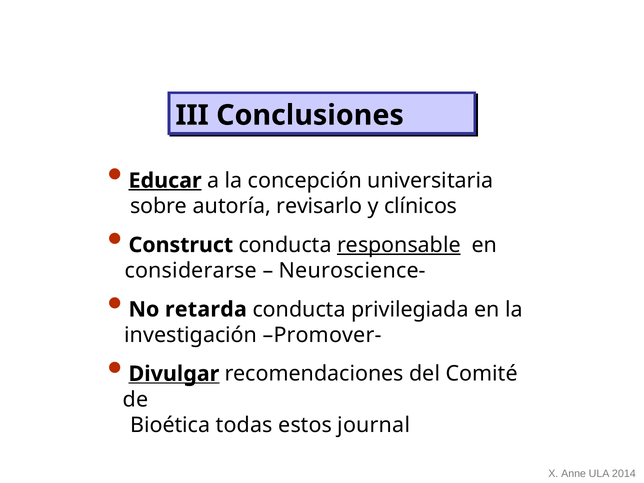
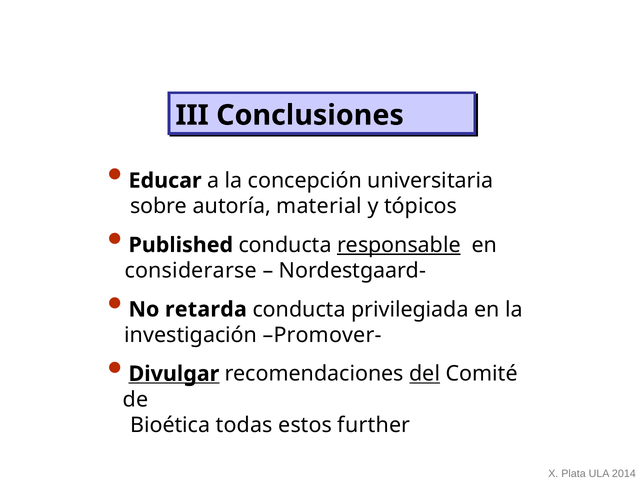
Educar underline: present -> none (165, 181)
revisarlo: revisarlo -> material (319, 206)
clínicos: clínicos -> tópicos (421, 206)
Construct: Construct -> Published (181, 245)
Neuroscience-: Neuroscience- -> Nordestgaard- (352, 271)
del underline: none -> present (425, 374)
journal: journal -> further (374, 425)
Anne: Anne -> Plata (574, 474)
